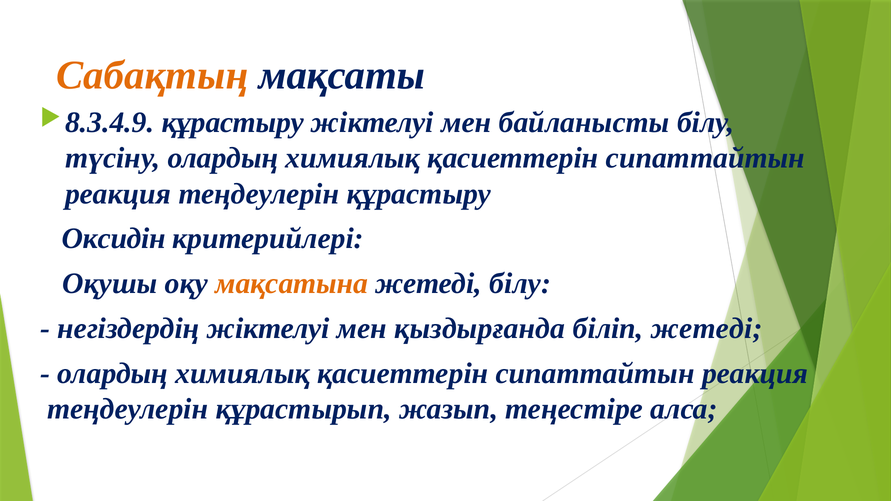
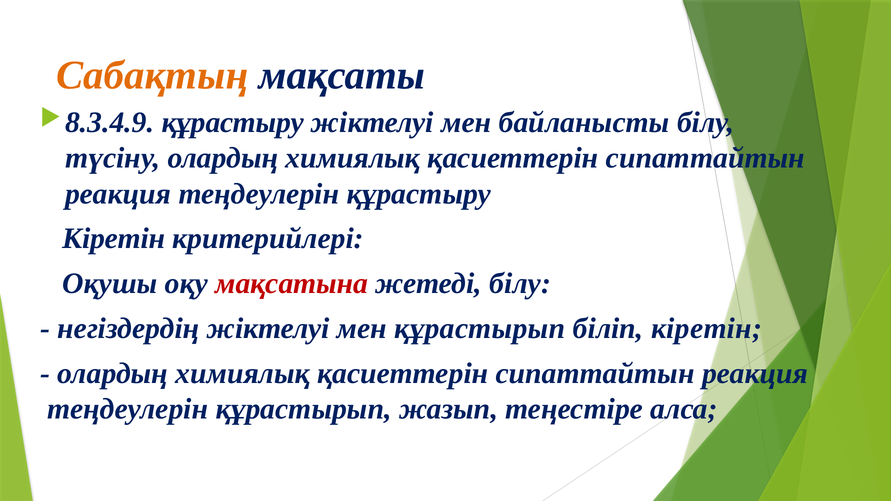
Оксидін: Оксидін -> Кіретін (114, 239)
мақсатына colour: orange -> red (292, 284)
мен қыздырғанда: қыздырғанда -> құрастырып (480, 329)
біліп жетеді: жетеді -> кіретін (707, 329)
